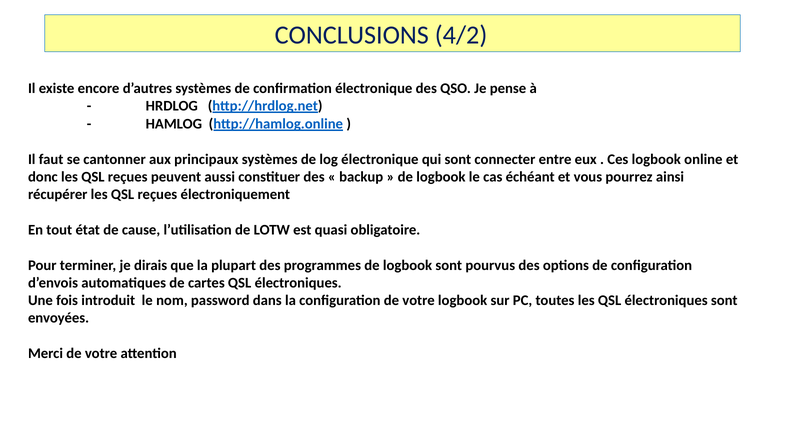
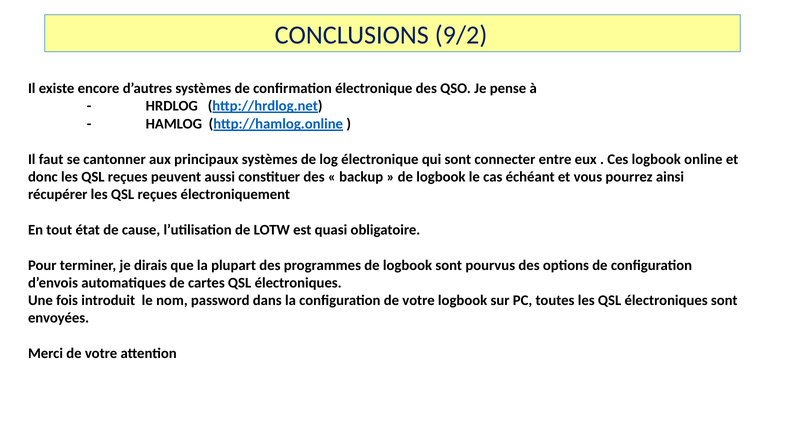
4/2: 4/2 -> 9/2 (461, 35)
